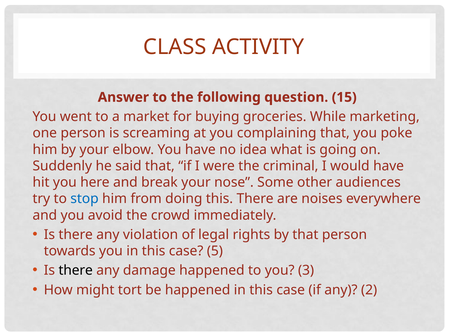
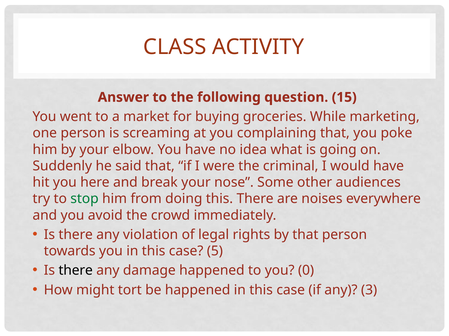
stop colour: blue -> green (85, 199)
3: 3 -> 0 (306, 271)
2: 2 -> 3 (369, 290)
